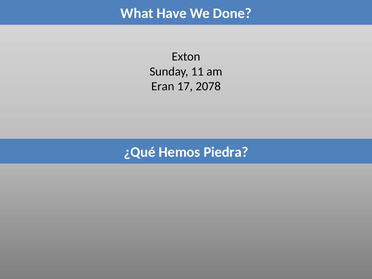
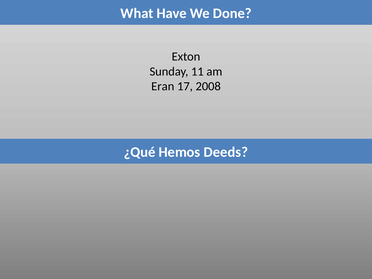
2078: 2078 -> 2008 (208, 86)
Piedra: Piedra -> Deeds (226, 152)
